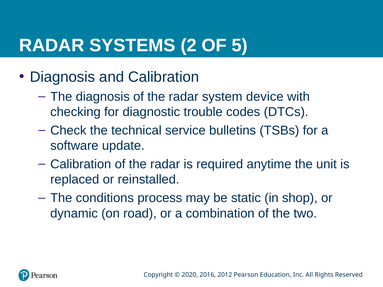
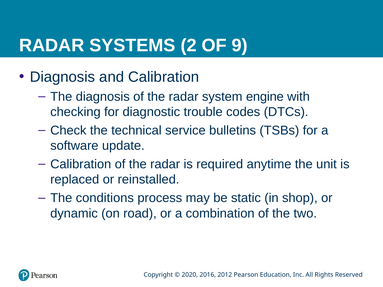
5: 5 -> 9 (240, 45)
device: device -> engine (265, 97)
